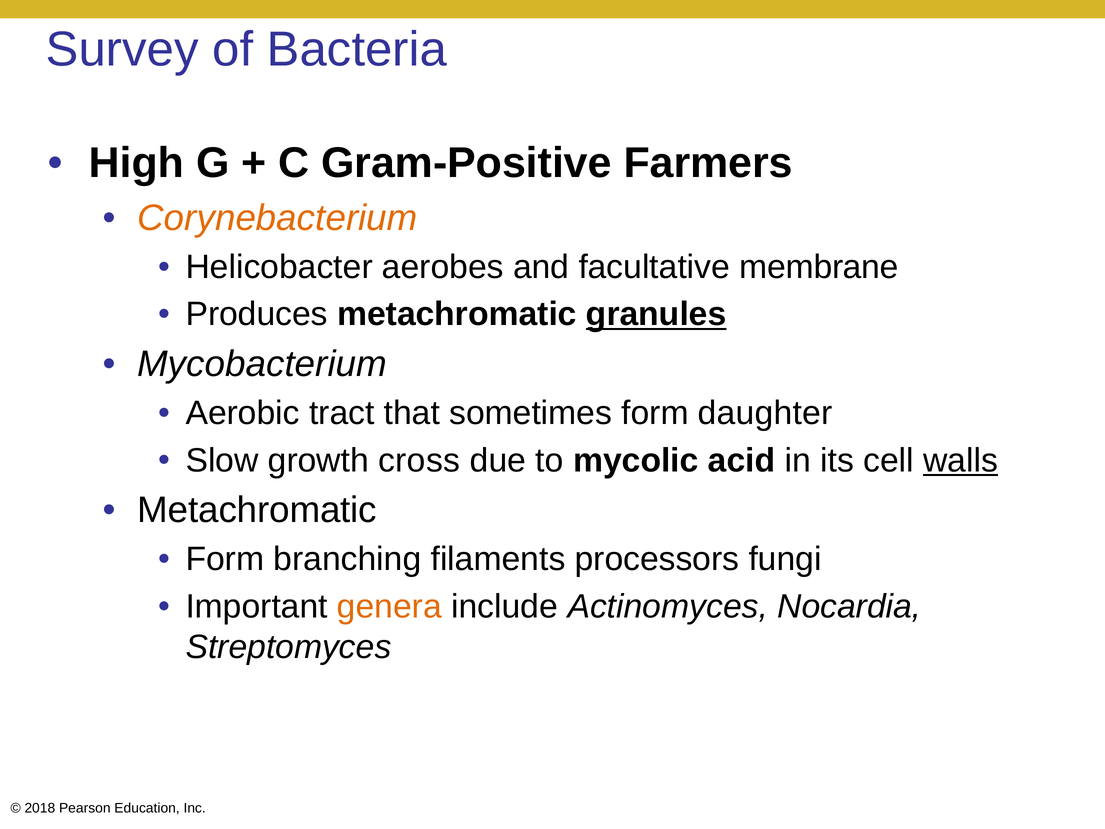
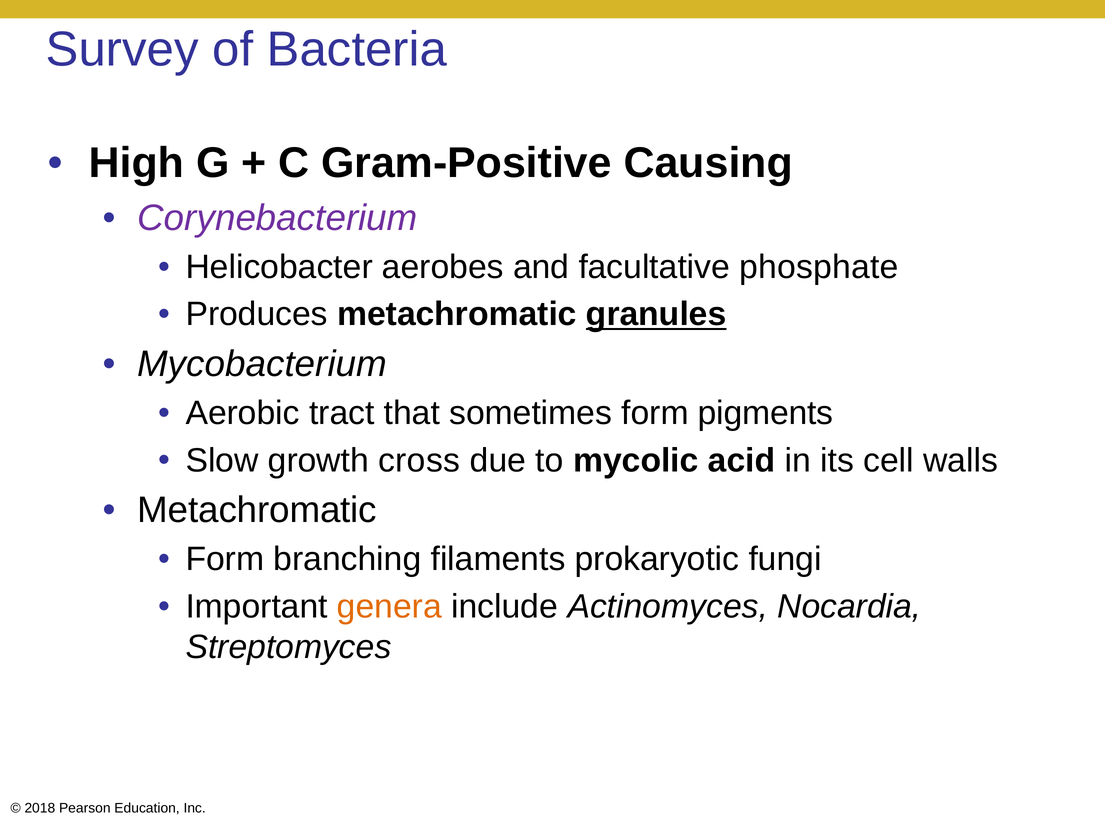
Farmers: Farmers -> Causing (708, 163)
Corynebacterium colour: orange -> purple (277, 218)
membrane: membrane -> phosphate (819, 267)
daughter: daughter -> pigments (765, 413)
walls underline: present -> none (961, 460)
processors: processors -> prokaryotic (657, 559)
